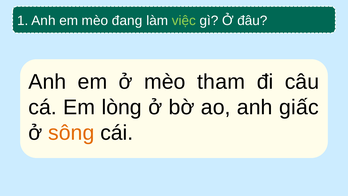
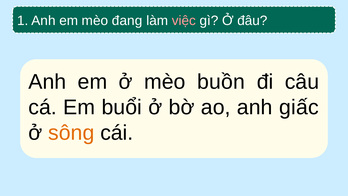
việc colour: light green -> pink (184, 21)
tham: tham -> buồn (221, 82)
lòng: lòng -> buổi (122, 107)
